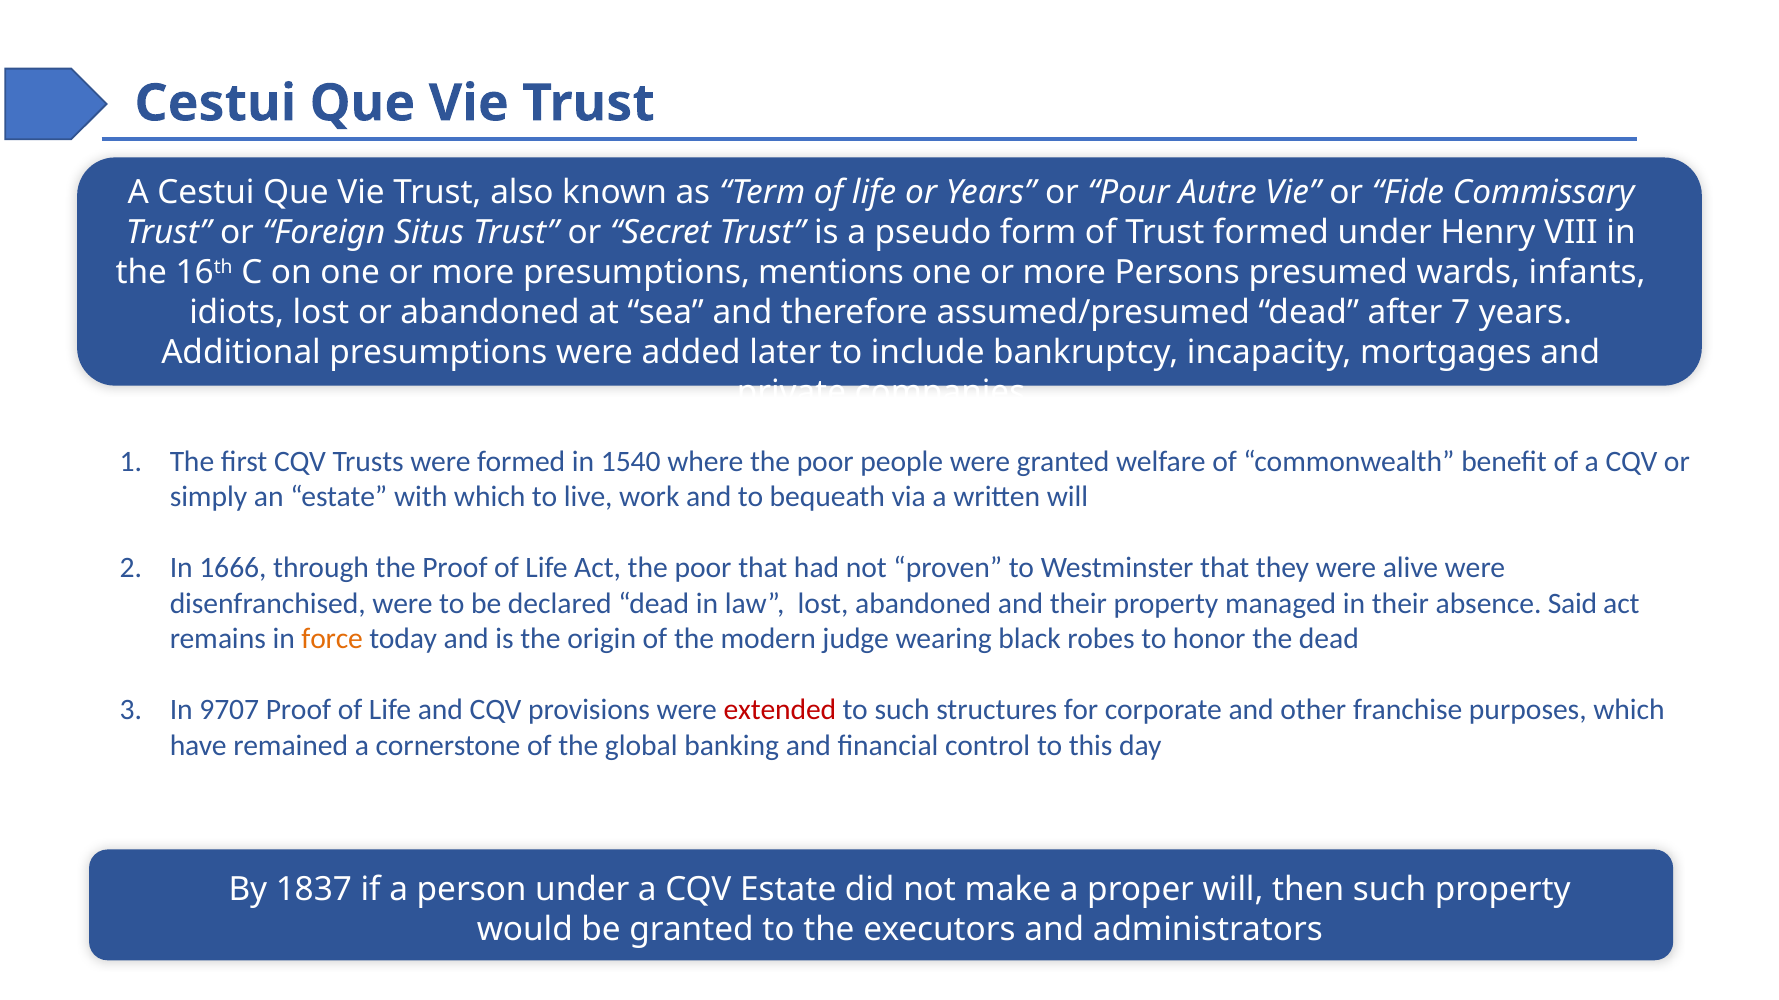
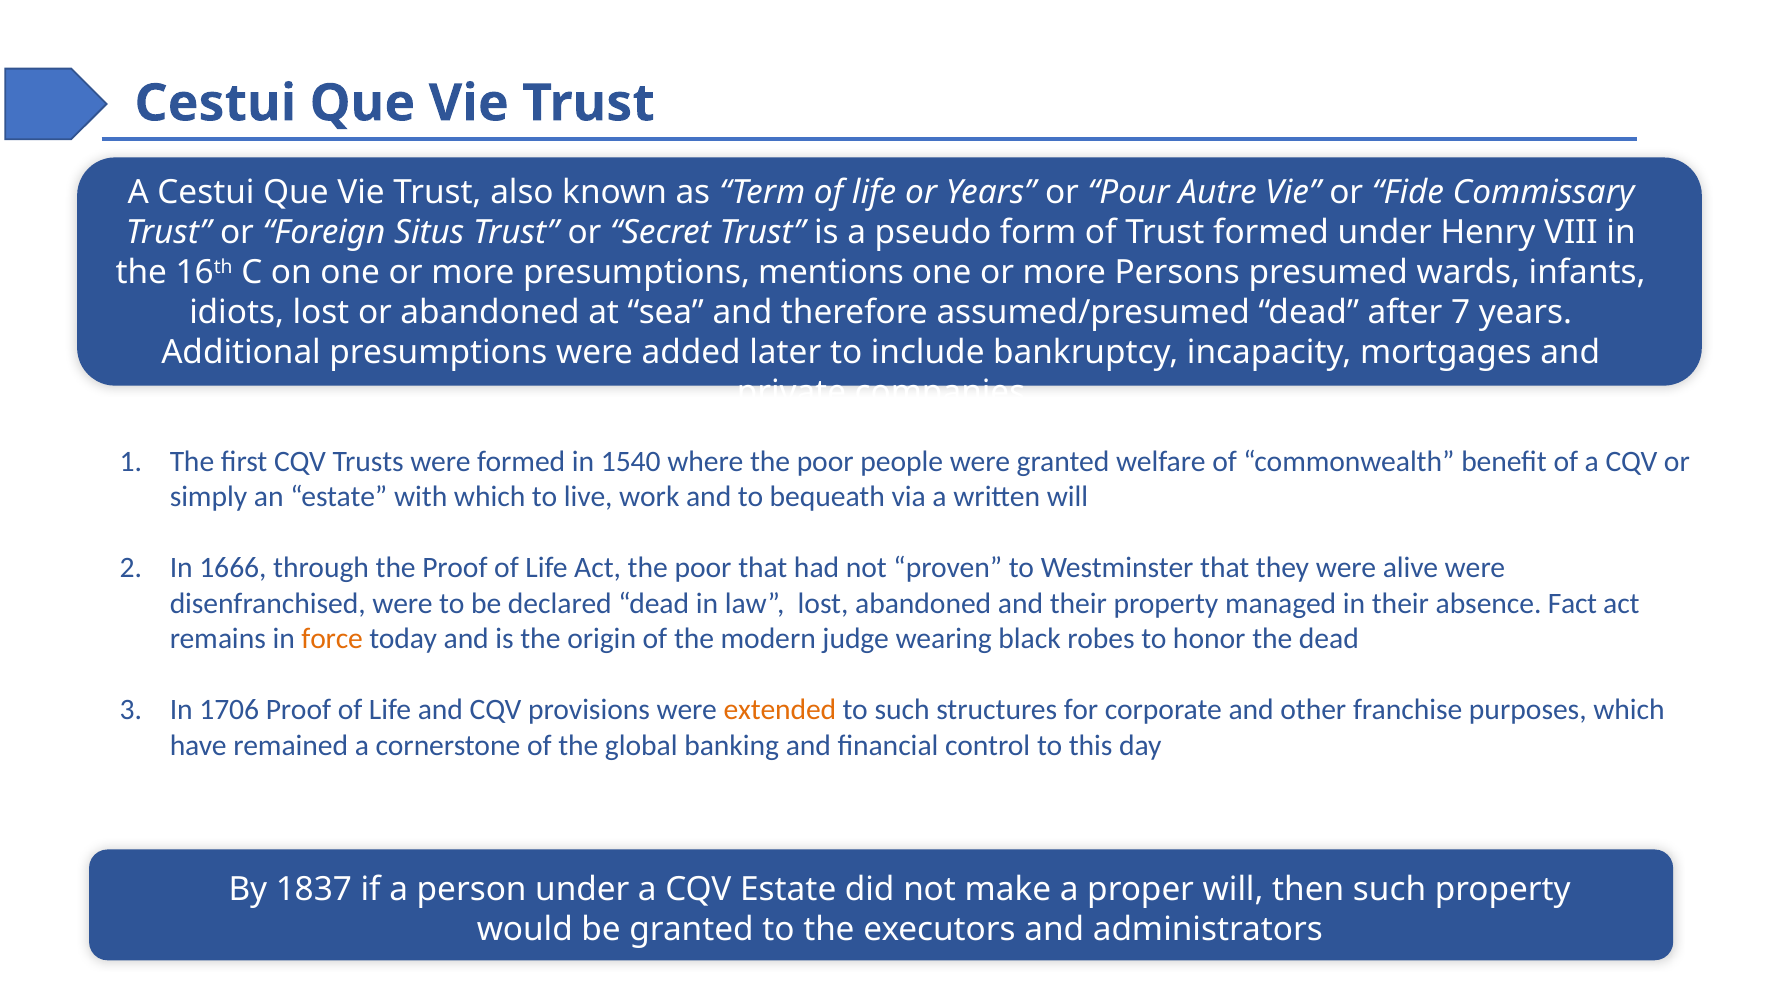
Said: Said -> Fact (1572, 604)
9707: 9707 -> 1706 (229, 711)
extended colour: red -> orange (780, 711)
